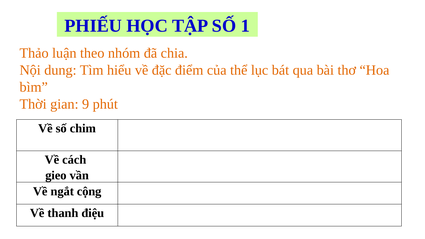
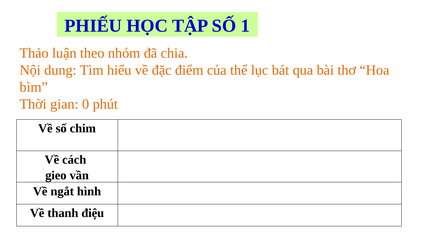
9: 9 -> 0 (86, 104)
cộng: cộng -> hình (89, 191)
